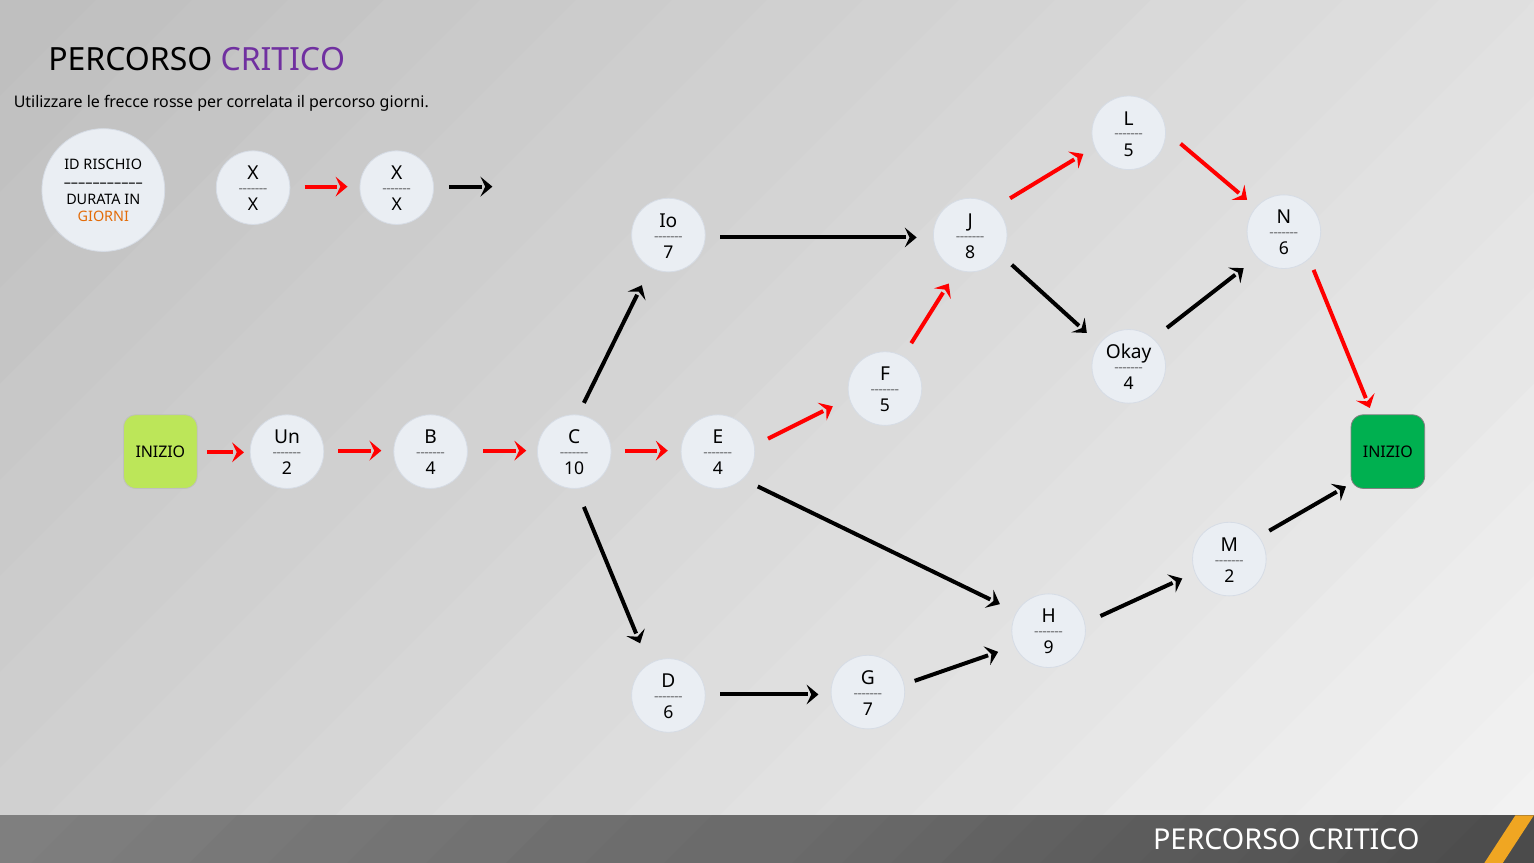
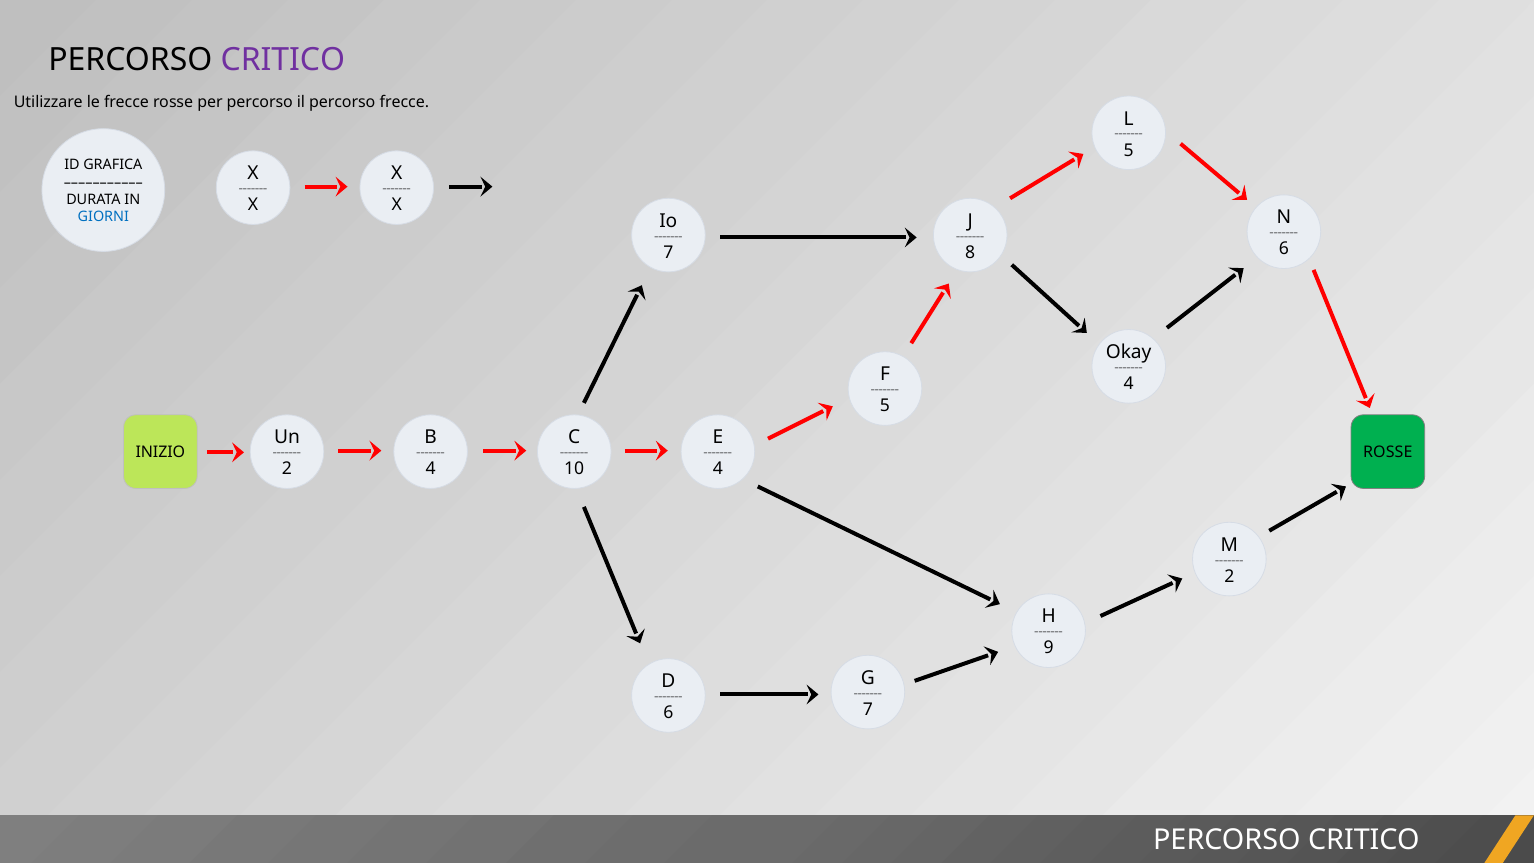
per correlata: correlata -> percorso (260, 102)
percorso giorni: giorni -> frecce (404, 102)
RISCHIO: RISCHIO -> GRAFICA (113, 165)
GIORNI colour: orange -> blue (103, 217)
INIZIO INIZIO: INIZIO -> ROSSE (1388, 453)
